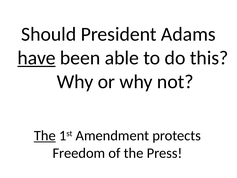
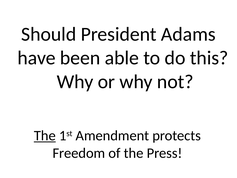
have underline: present -> none (37, 58)
